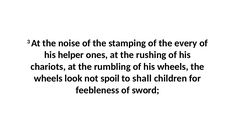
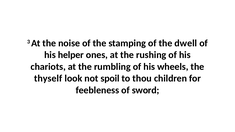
every: every -> dwell (186, 43)
wheels: wheels -> thyself (48, 79)
shall: shall -> thou (142, 79)
